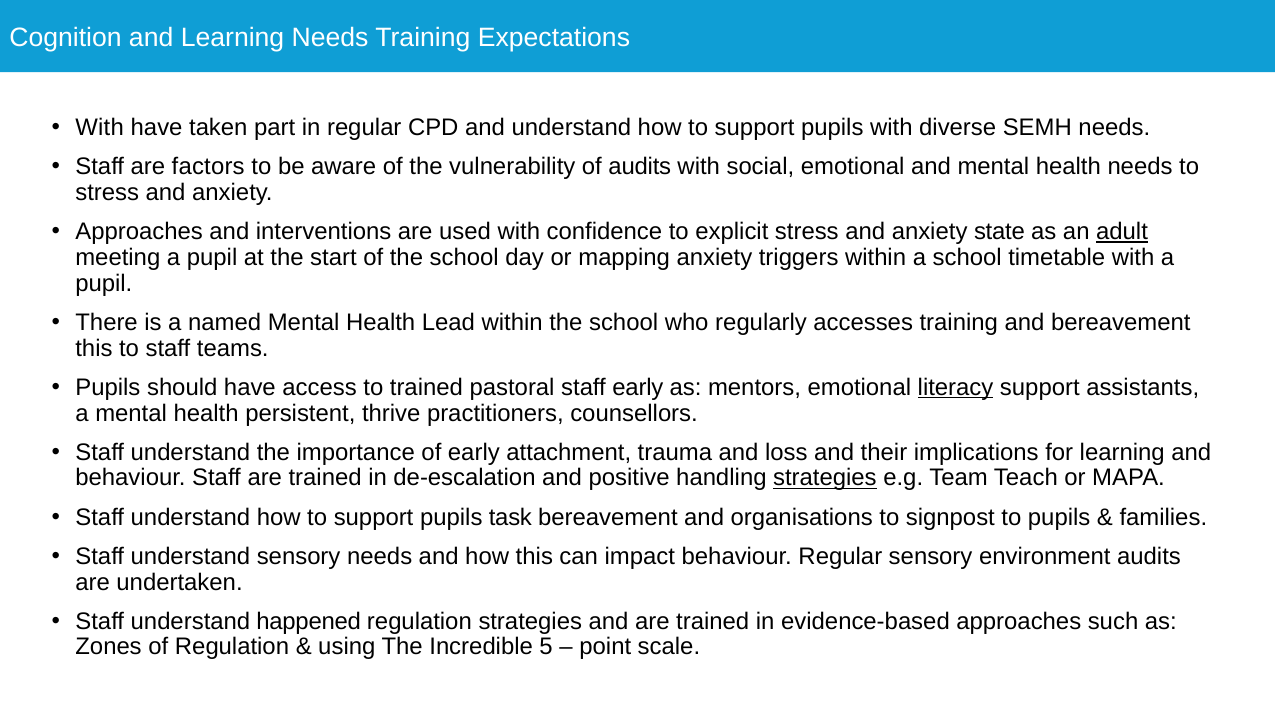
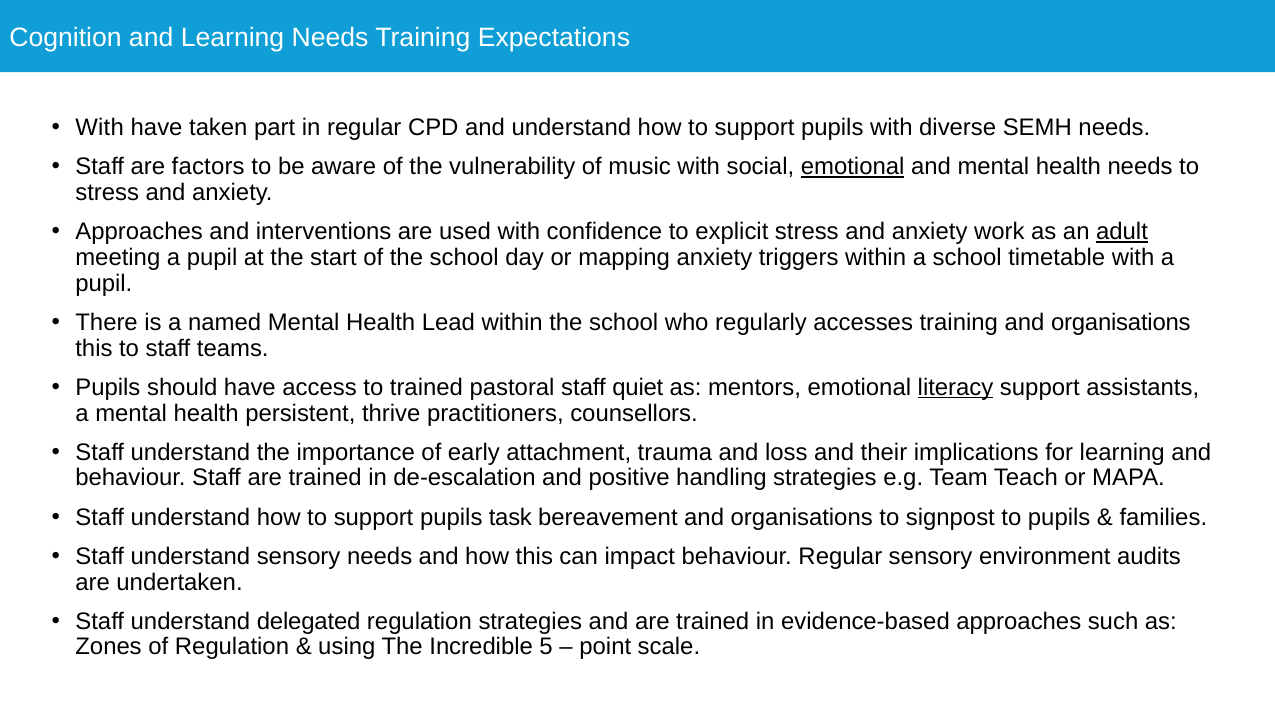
of audits: audits -> music (640, 167)
emotional underline: none -> present (853, 167)
state: state -> work (999, 232)
training and bereavement: bereavement -> organisations (1121, 323)
staff early: early -> quiet (638, 387)
strategies underline: present -> none (825, 478)
happened: happened -> delegated (309, 621)
